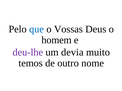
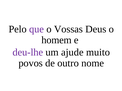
que colour: blue -> purple (37, 29)
devia: devia -> ajude (72, 53)
temos: temos -> povos (31, 63)
